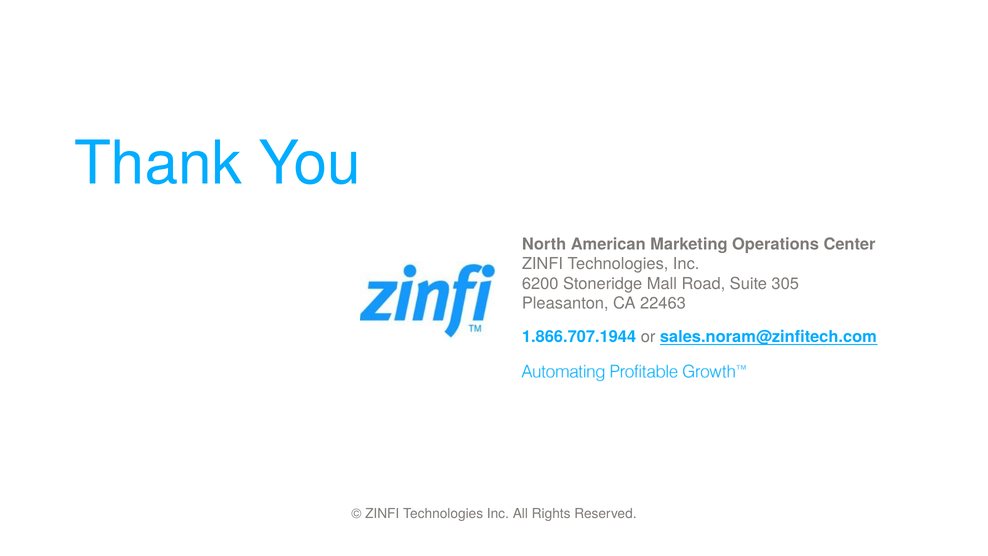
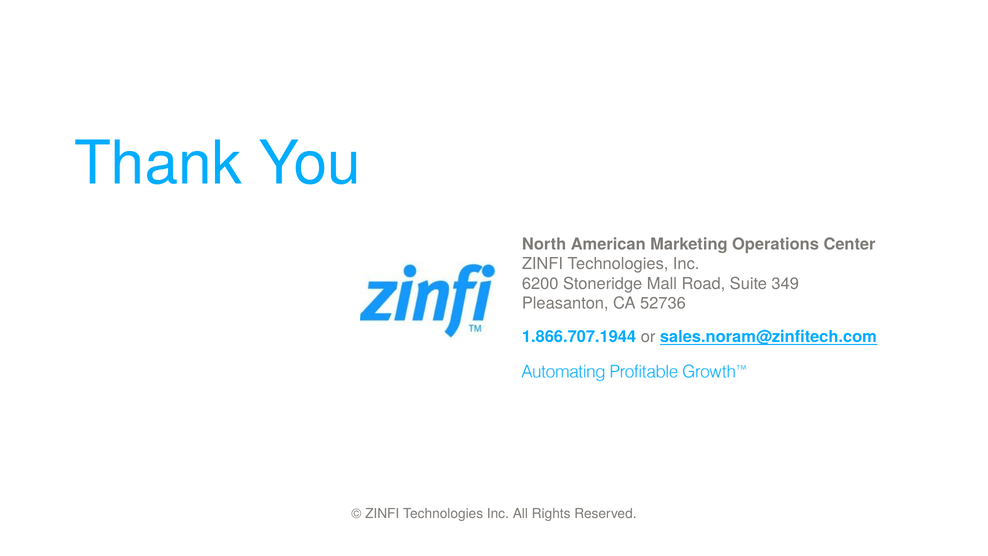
305: 305 -> 349 (785, 284)
22463: 22463 -> 52736 (663, 303)
